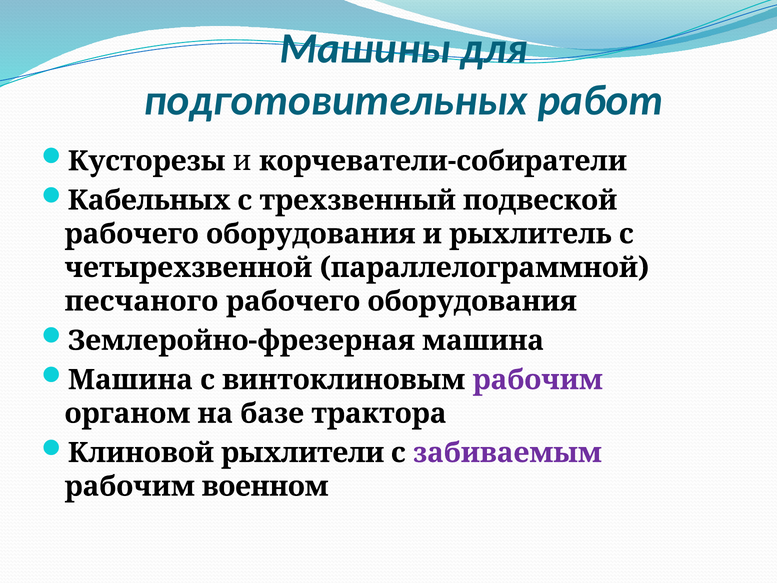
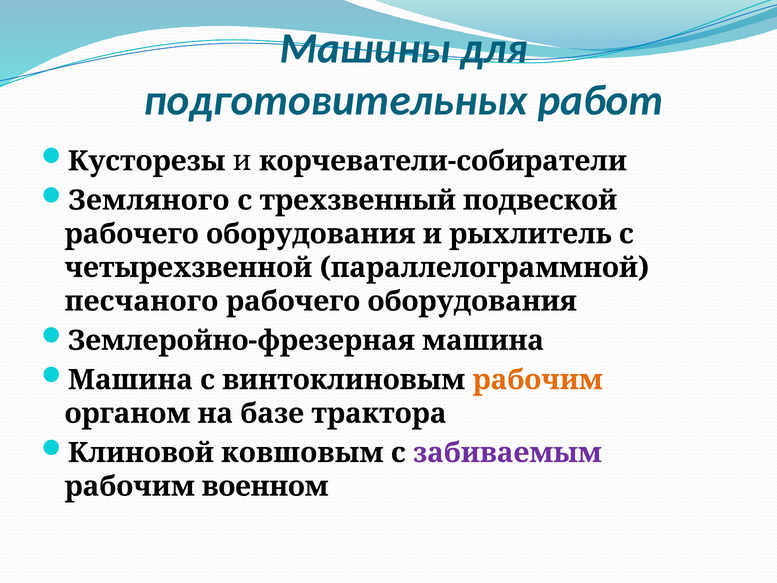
Кабельных: Кабельных -> Земляного (149, 200)
рабочим colour: purple -> orange (538, 380)
рыхлители: рыхлители -> ковшовым (302, 453)
